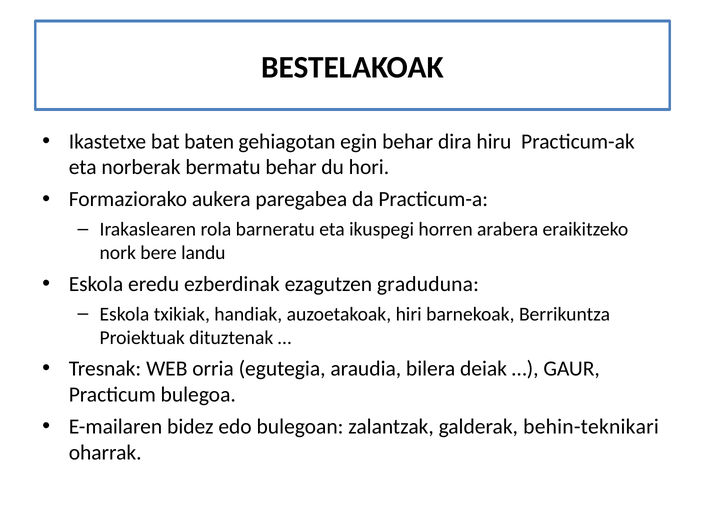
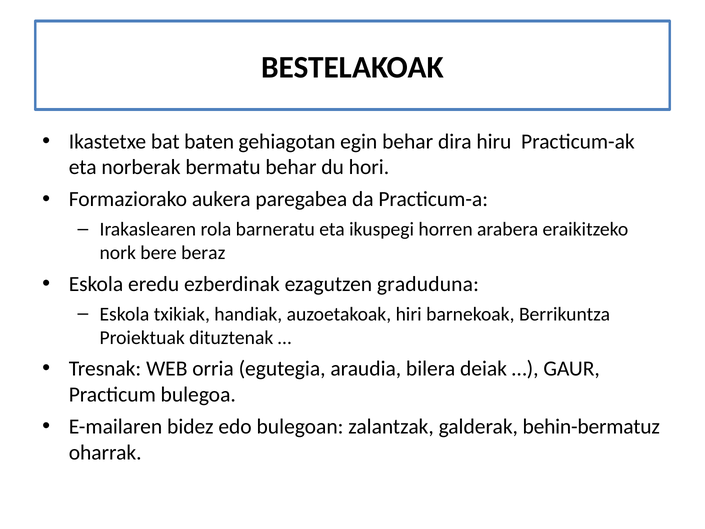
landu: landu -> beraz (203, 253)
behin-teknikari: behin-teknikari -> behin-bermatuz (591, 426)
